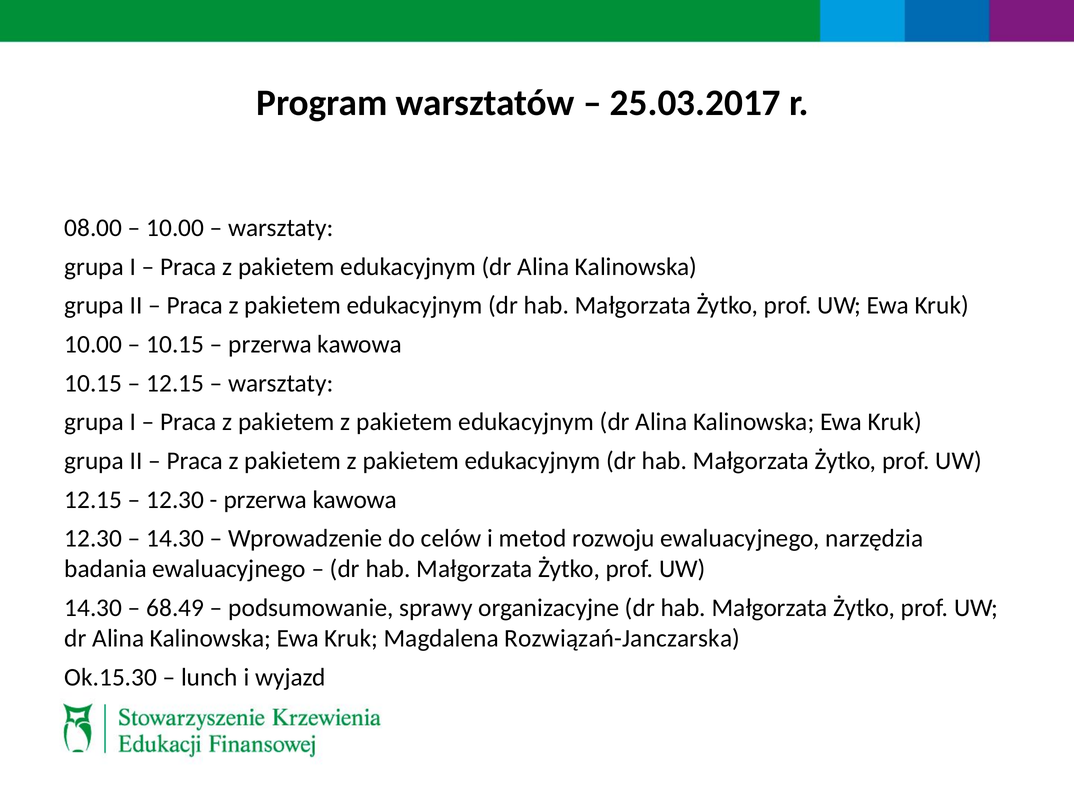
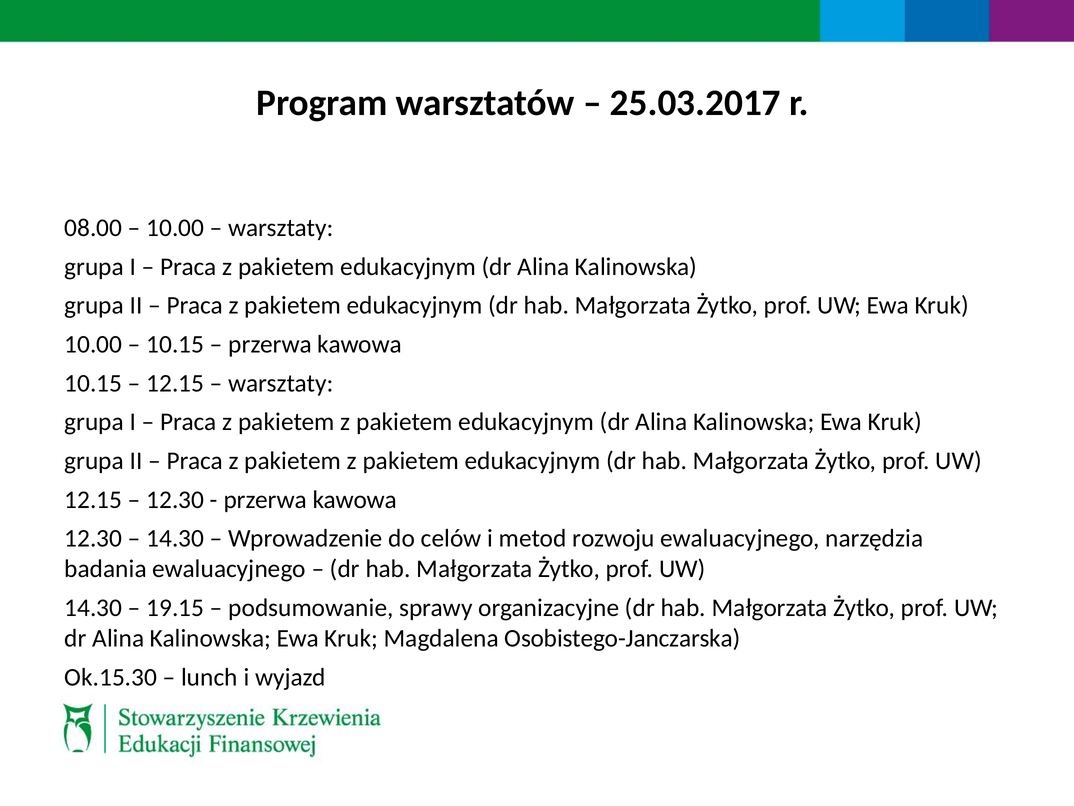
68.49: 68.49 -> 19.15 (175, 607)
Rozwiązań-Janczarska: Rozwiązań-Janczarska -> Osobistego-Janczarska (622, 638)
